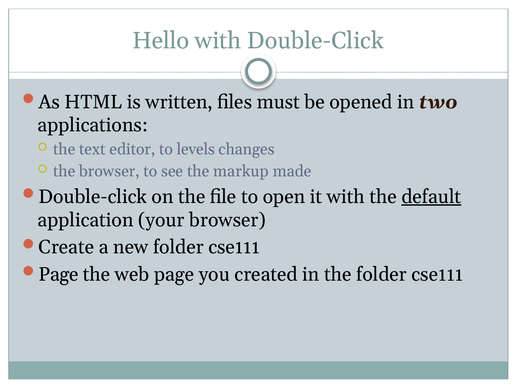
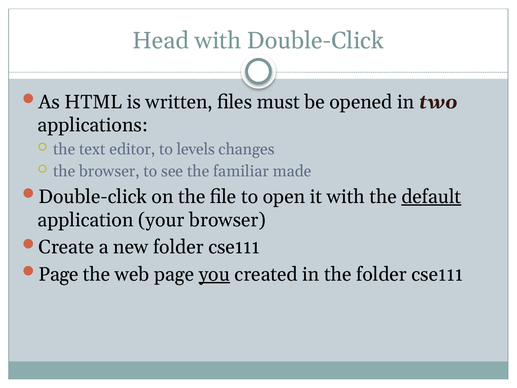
Hello: Hello -> Head (161, 41)
markup: markup -> familiar (241, 171)
you underline: none -> present (214, 274)
